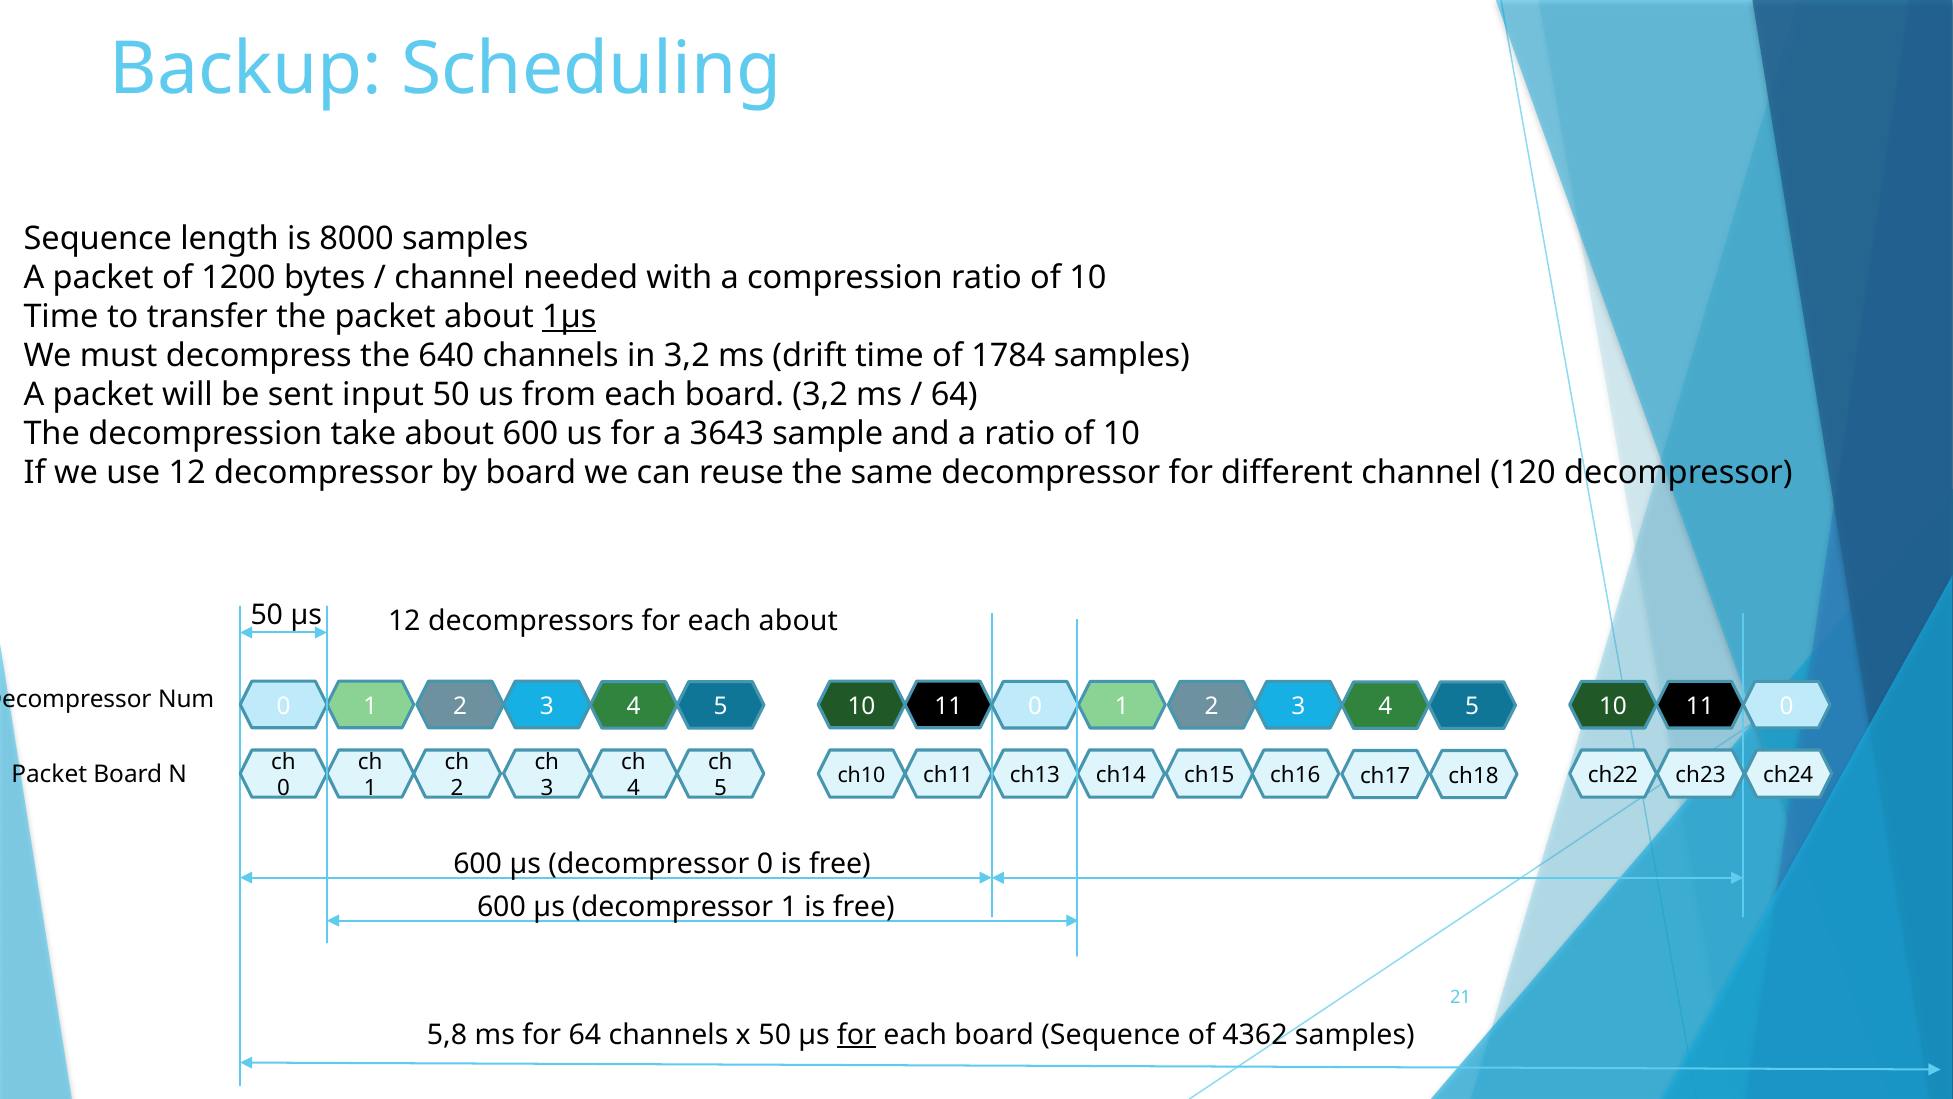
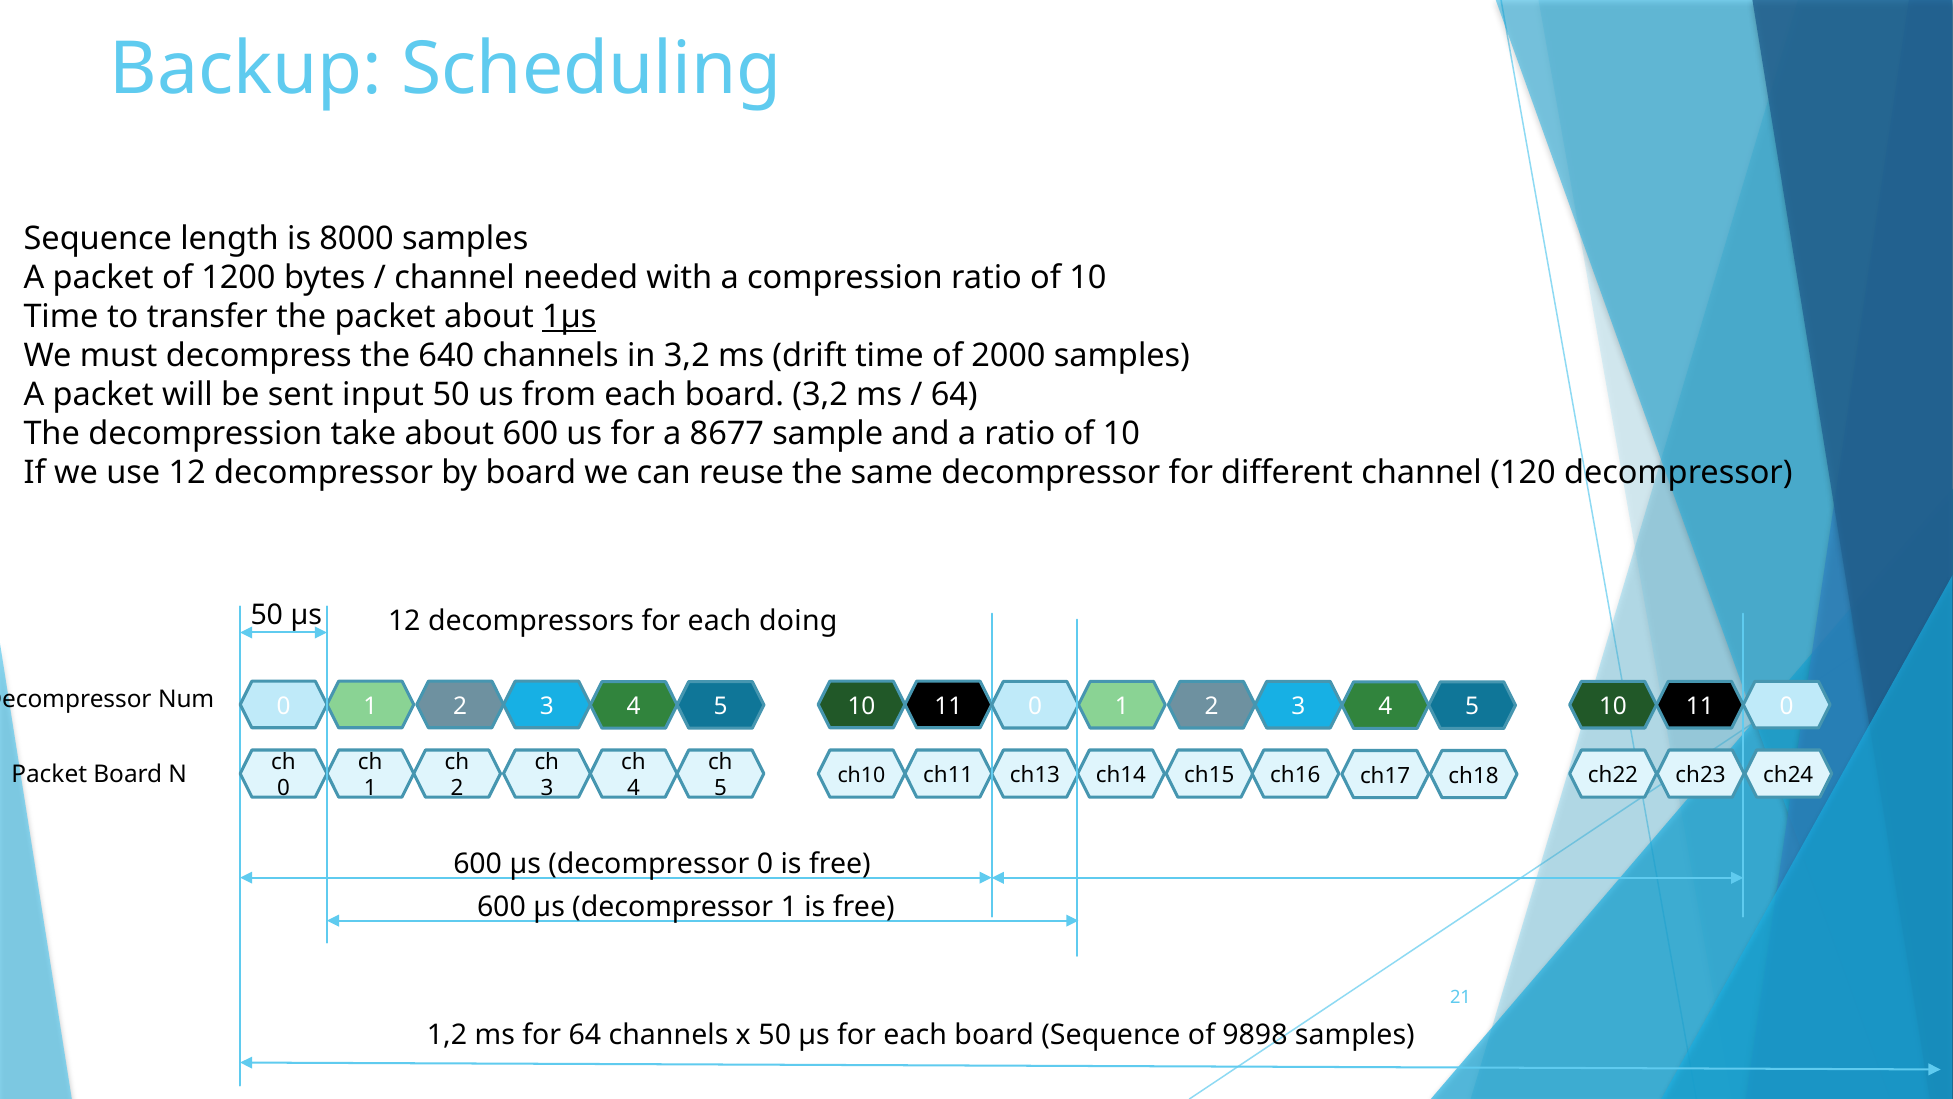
1784: 1784 -> 2000 (1008, 356)
3643: 3643 -> 8677 (727, 434)
each about: about -> doing (798, 621)
5,8: 5,8 -> 1,2 (447, 1034)
for underline: present -> none (857, 1034)
4362: 4362 -> 9898 (1255, 1034)
